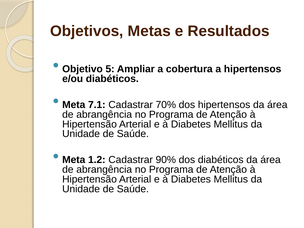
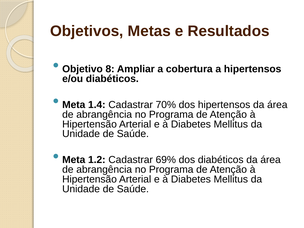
5: 5 -> 8 (110, 69)
7.1: 7.1 -> 1.4 (97, 105)
90%: 90% -> 69% (166, 160)
